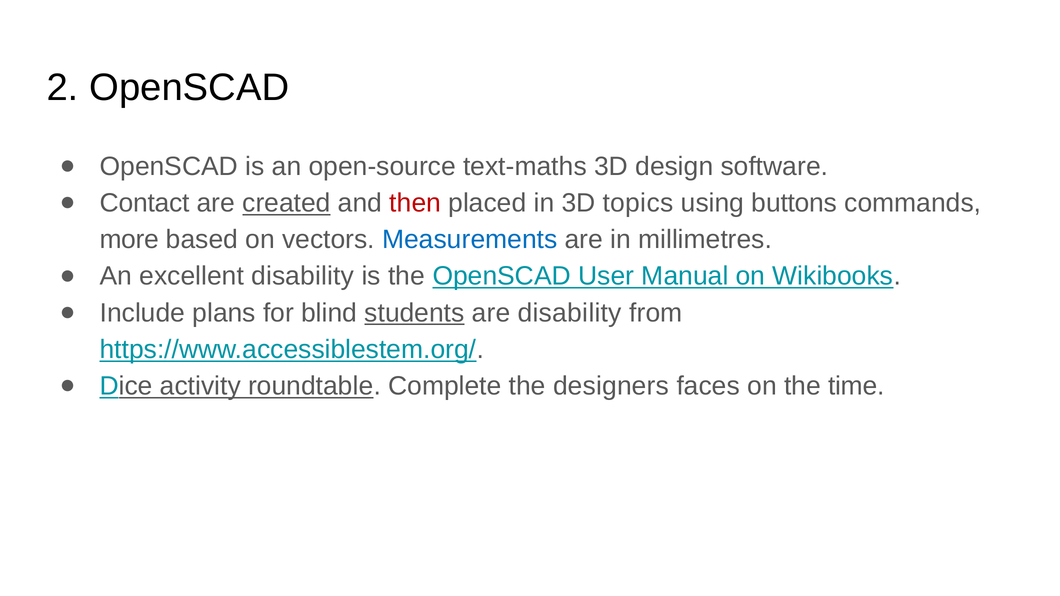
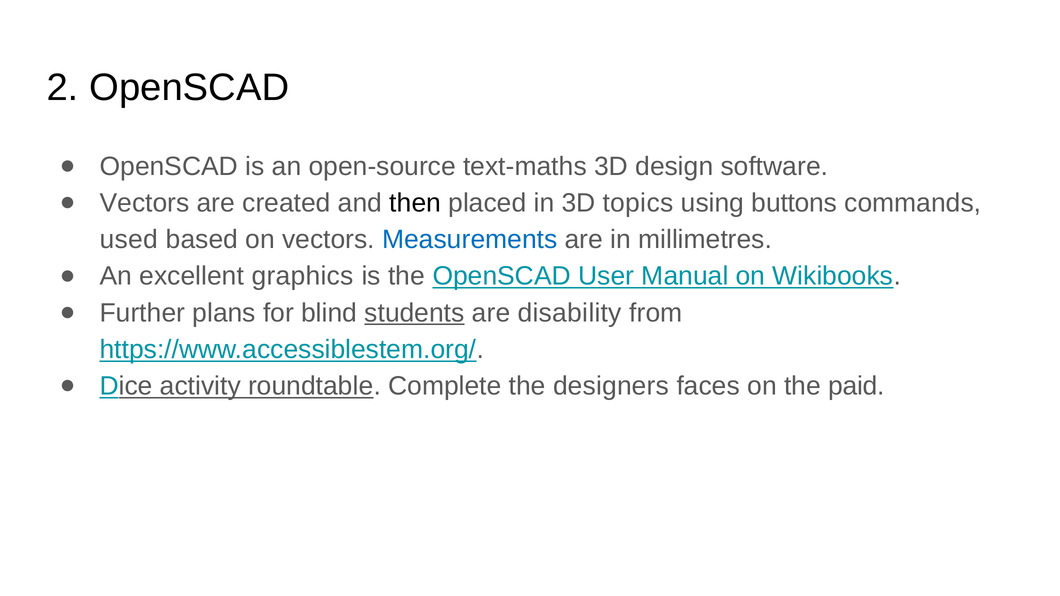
Contact: Contact -> Vectors (145, 203)
created underline: present -> none (286, 203)
then colour: red -> black (415, 203)
more: more -> used (129, 240)
excellent disability: disability -> graphics (303, 276)
Include: Include -> Further (142, 313)
time: time -> paid (856, 386)
